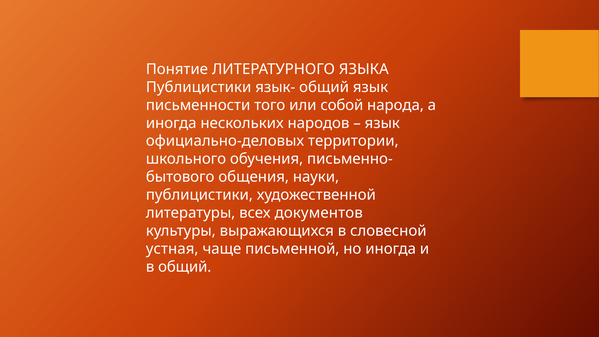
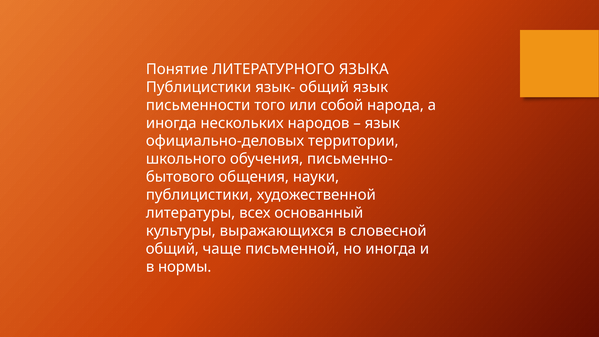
документов: документов -> основанный (319, 213)
устная: устная -> общий (172, 249)
в общий: общий -> нормы (185, 267)
